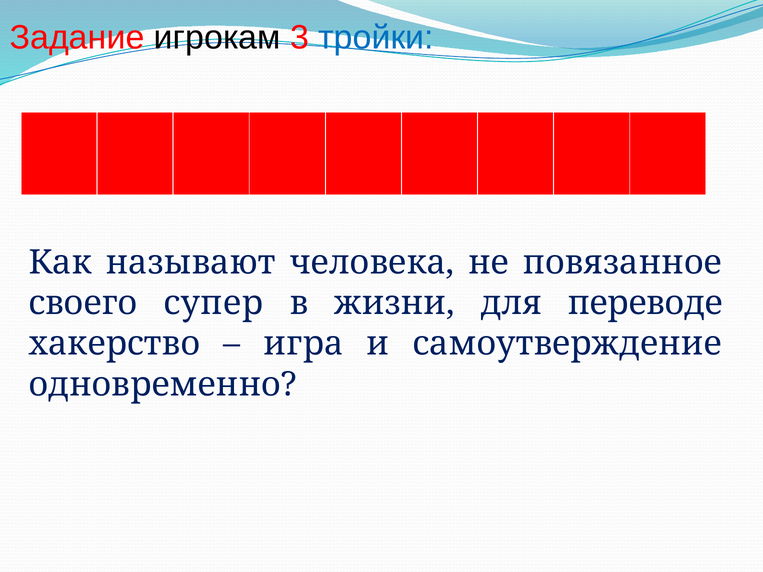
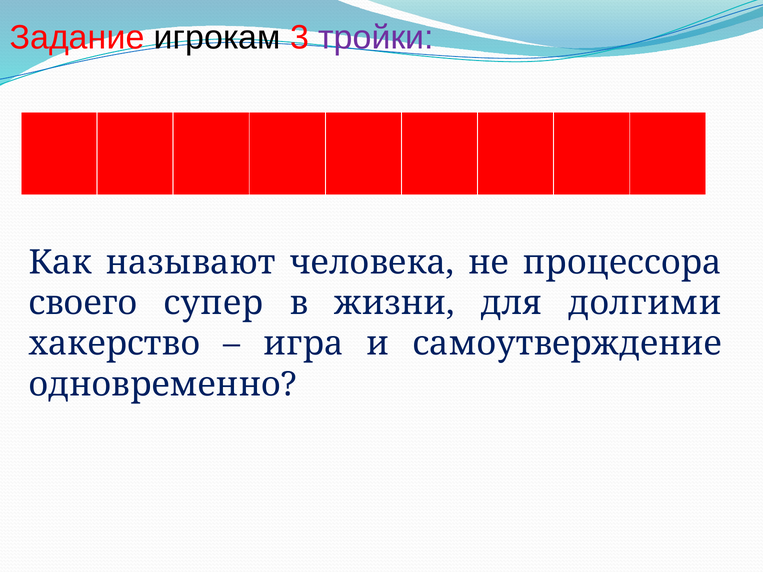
тройки colour: blue -> purple (376, 38)
повязанное: повязанное -> процессора (622, 262)
переводе: переводе -> долгими (645, 303)
